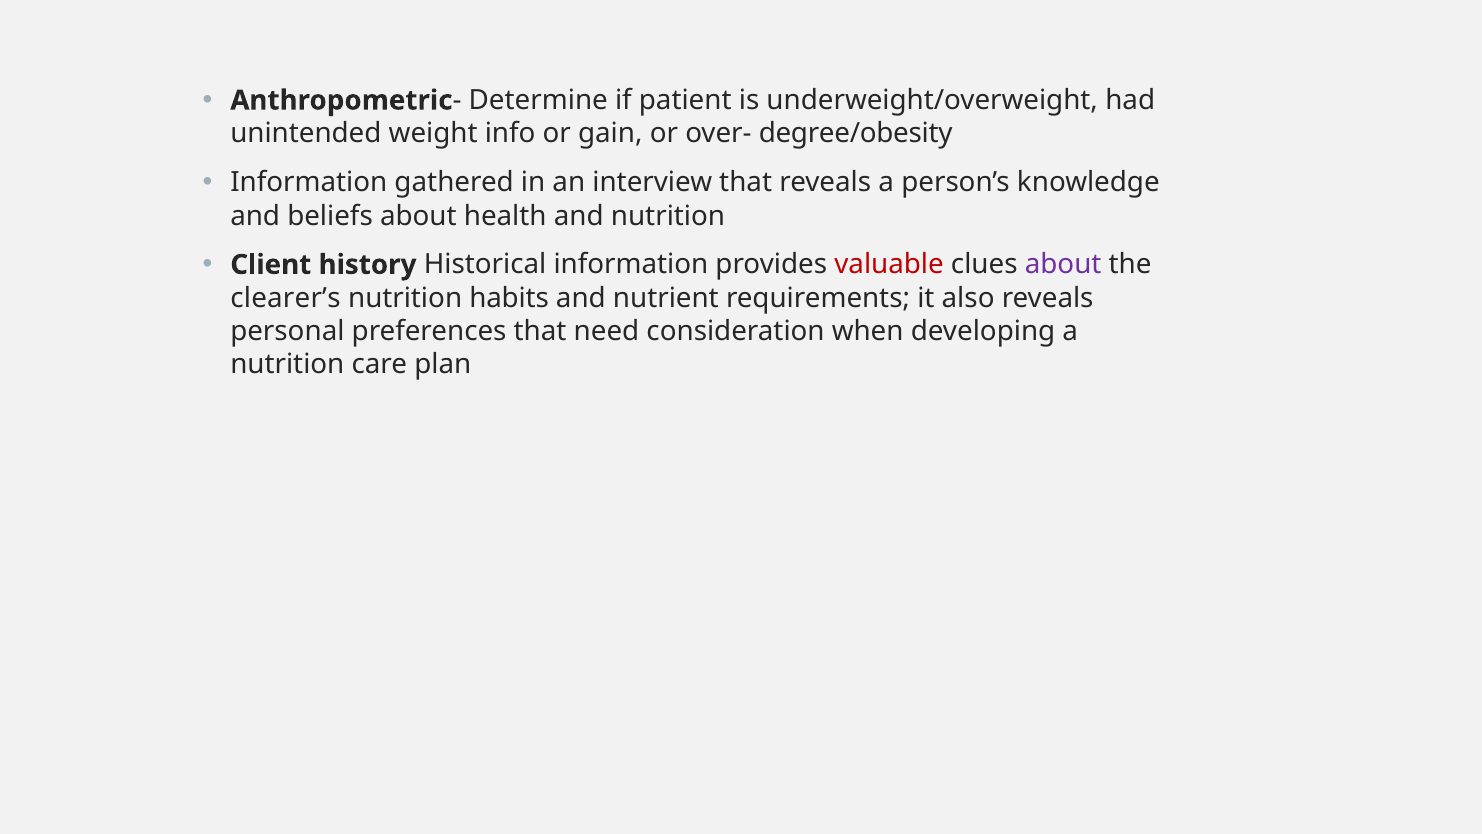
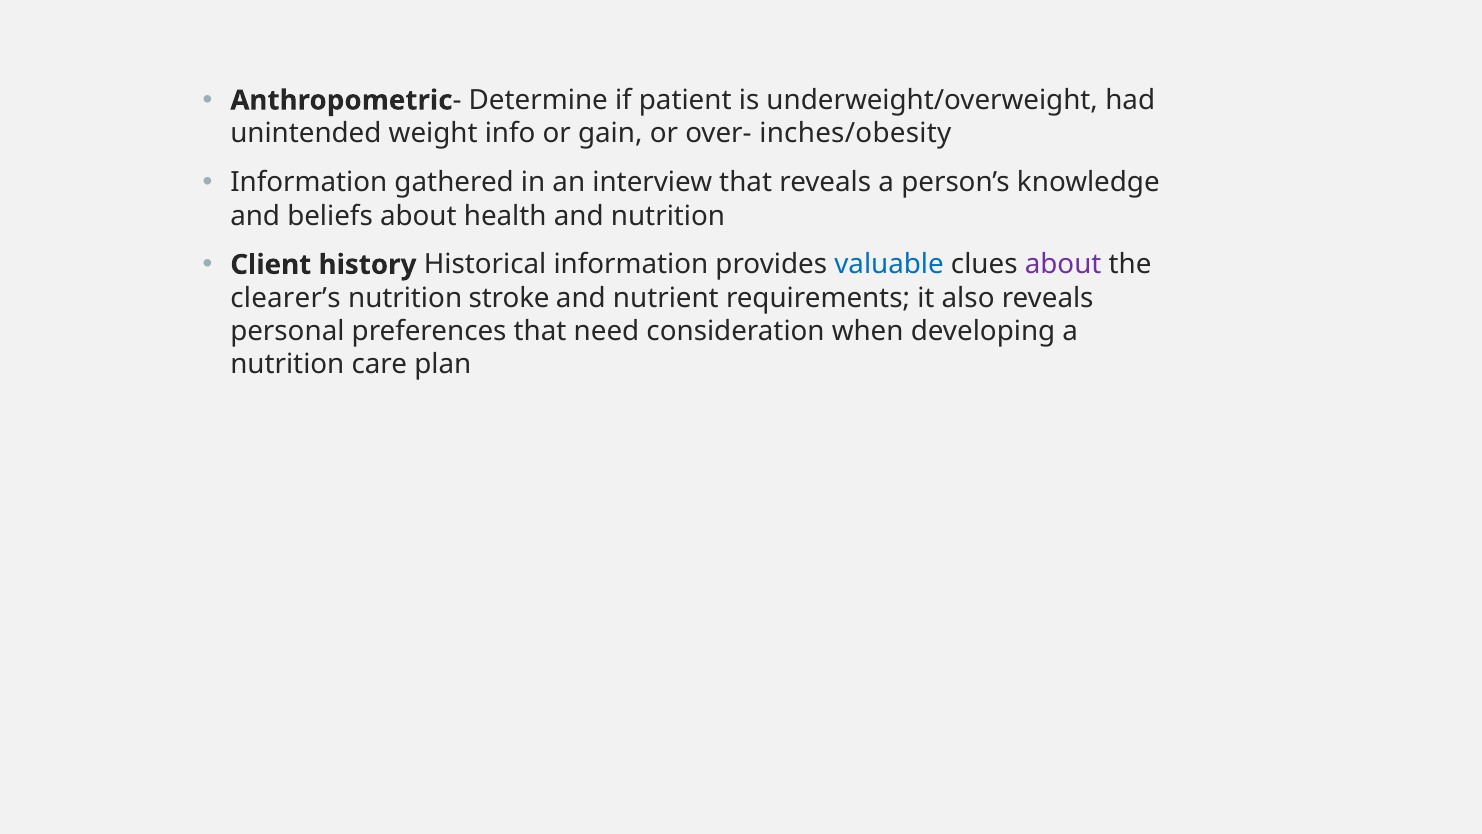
degree/obesity: degree/obesity -> inches/obesity (855, 134)
valuable colour: red -> blue (889, 265)
habits: habits -> stroke (509, 298)
